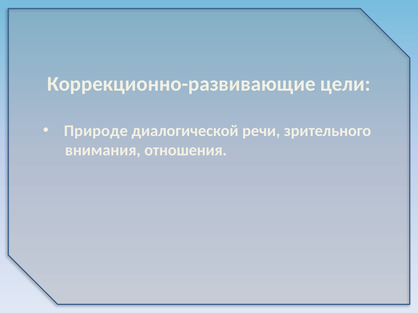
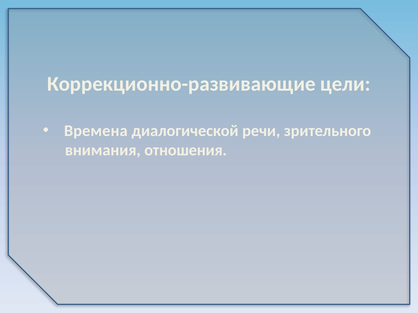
Природе: Природе -> Времена (96, 131)
